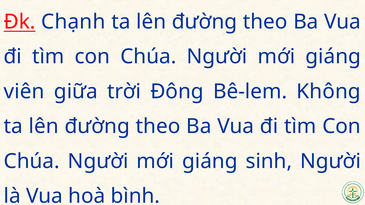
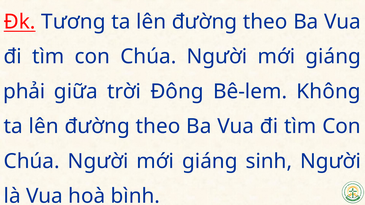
Chạnh: Chạnh -> Tương (73, 22)
viên: viên -> phải (24, 92)
